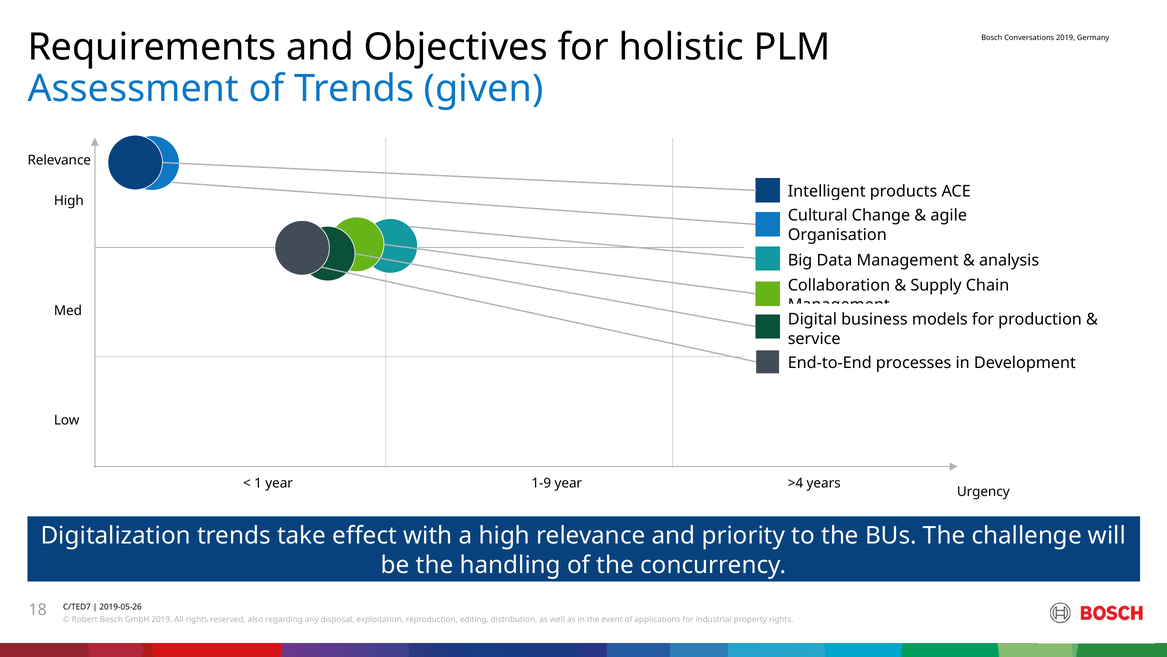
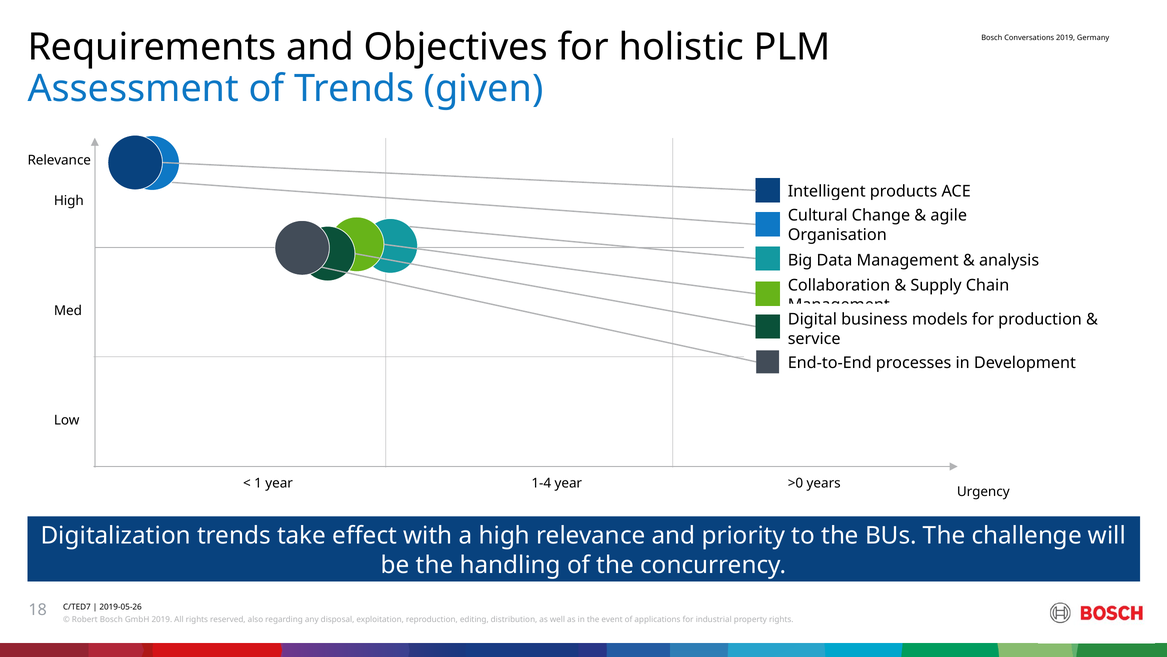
1-9: 1-9 -> 1-4 (541, 483)
>4: >4 -> >0 (795, 483)
